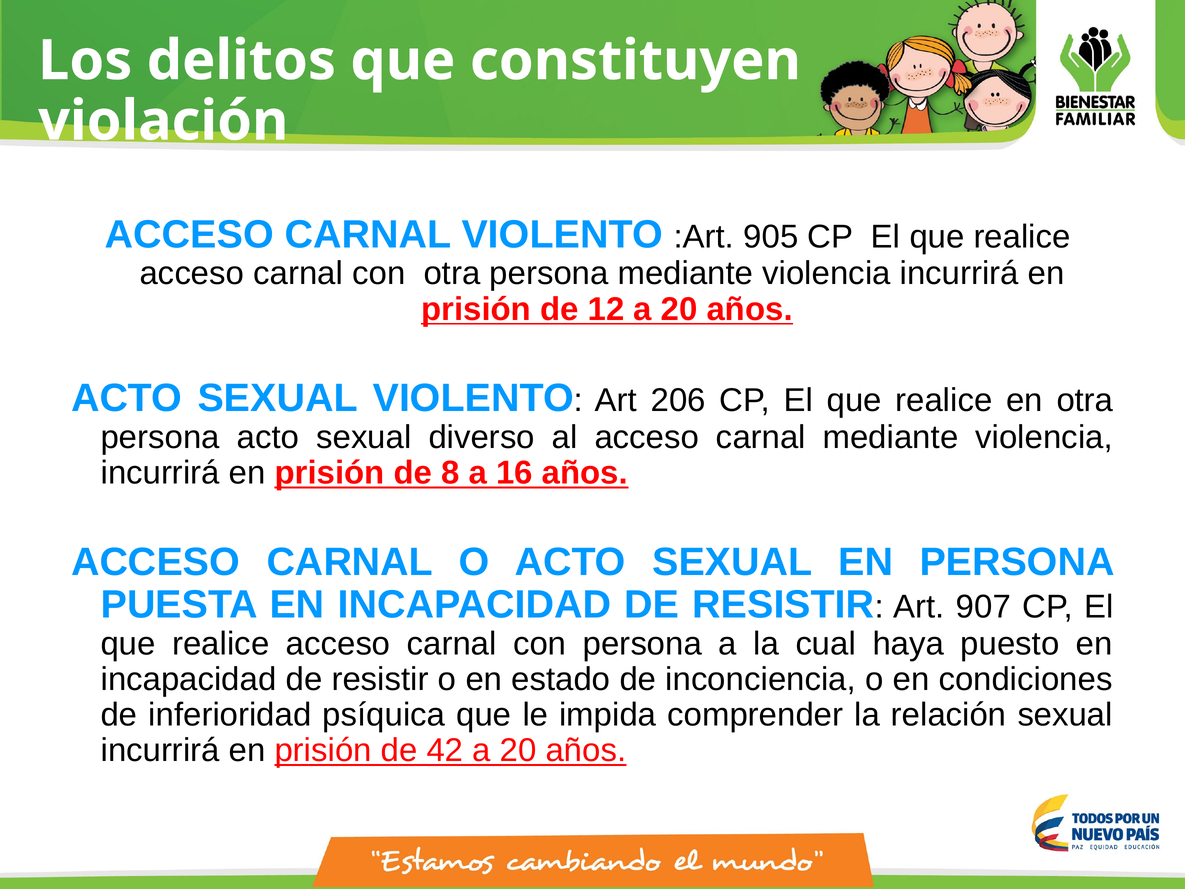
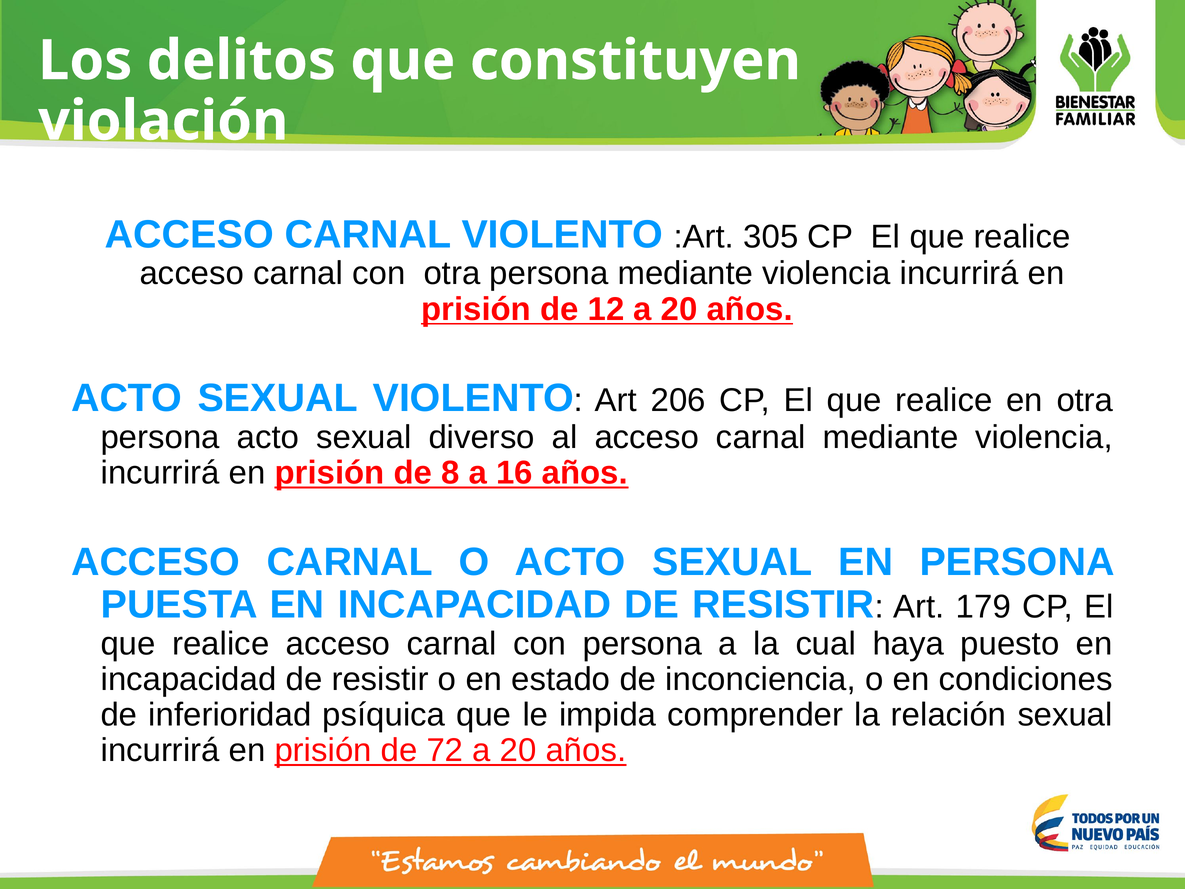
905: 905 -> 305 (771, 237)
907: 907 -> 179 (983, 607)
42: 42 -> 72 (445, 750)
